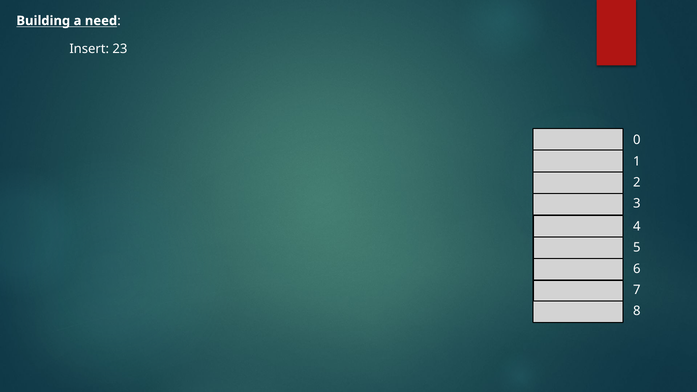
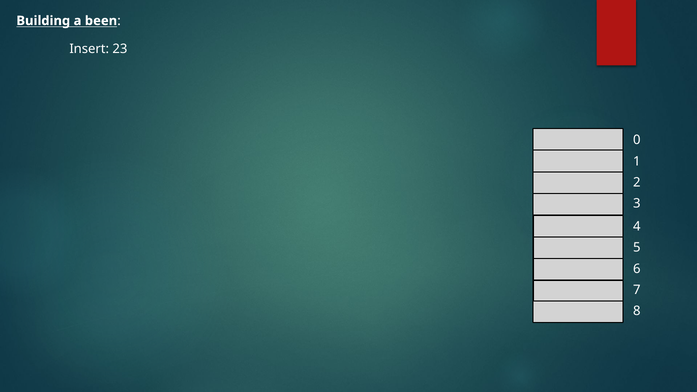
need: need -> been (101, 21)
